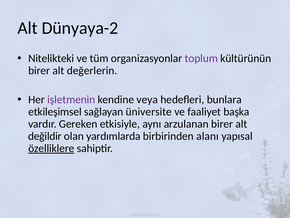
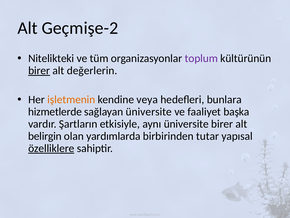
Dünyaya-2: Dünyaya-2 -> Geçmişe-2 (80, 28)
birer underline: none -> present (39, 70)
işletmenin colour: purple -> orange (71, 99)
etkileşimsel: etkileşimsel -> hizmetlerde (55, 111)
Gereken: Gereken -> Şartların (78, 124)
aynı arzulanan: arzulanan -> üniversite (186, 124)
değildir: değildir -> belirgin (45, 136)
alanı: alanı -> tutar (208, 136)
